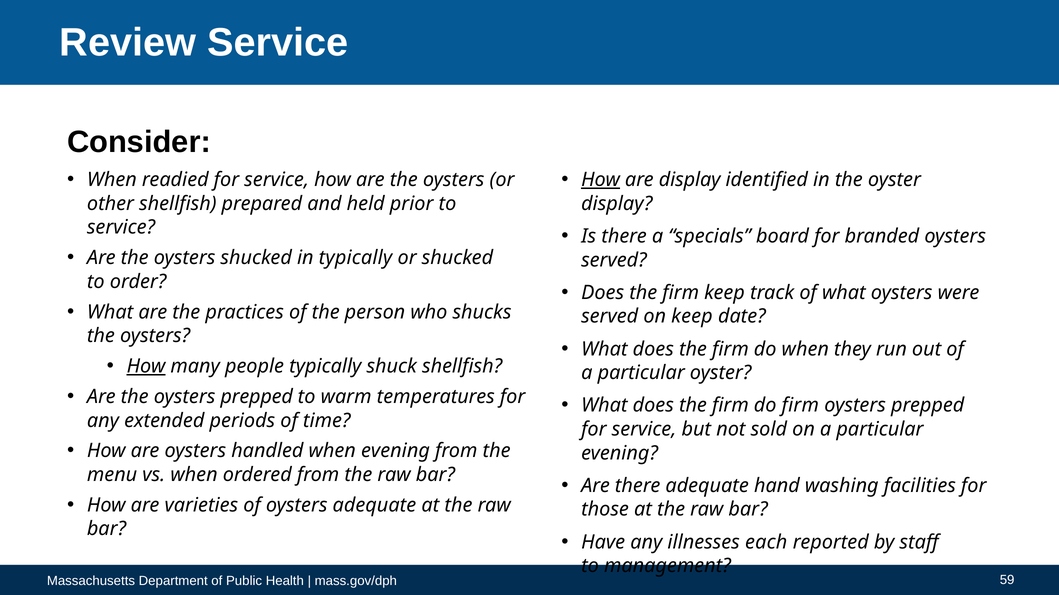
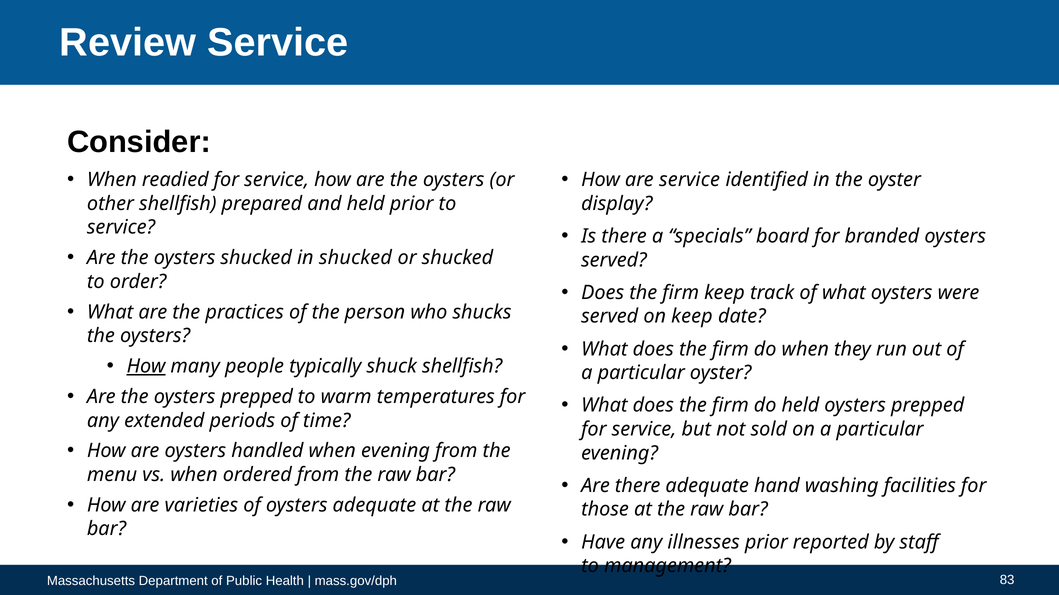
How underline: present -> none (601, 180)
are display: display -> service (689, 180)
in typically: typically -> shucked (355, 258)
do firm: firm -> held (800, 406)
illnesses each: each -> prior (766, 543)
59: 59 -> 83 (1007, 581)
